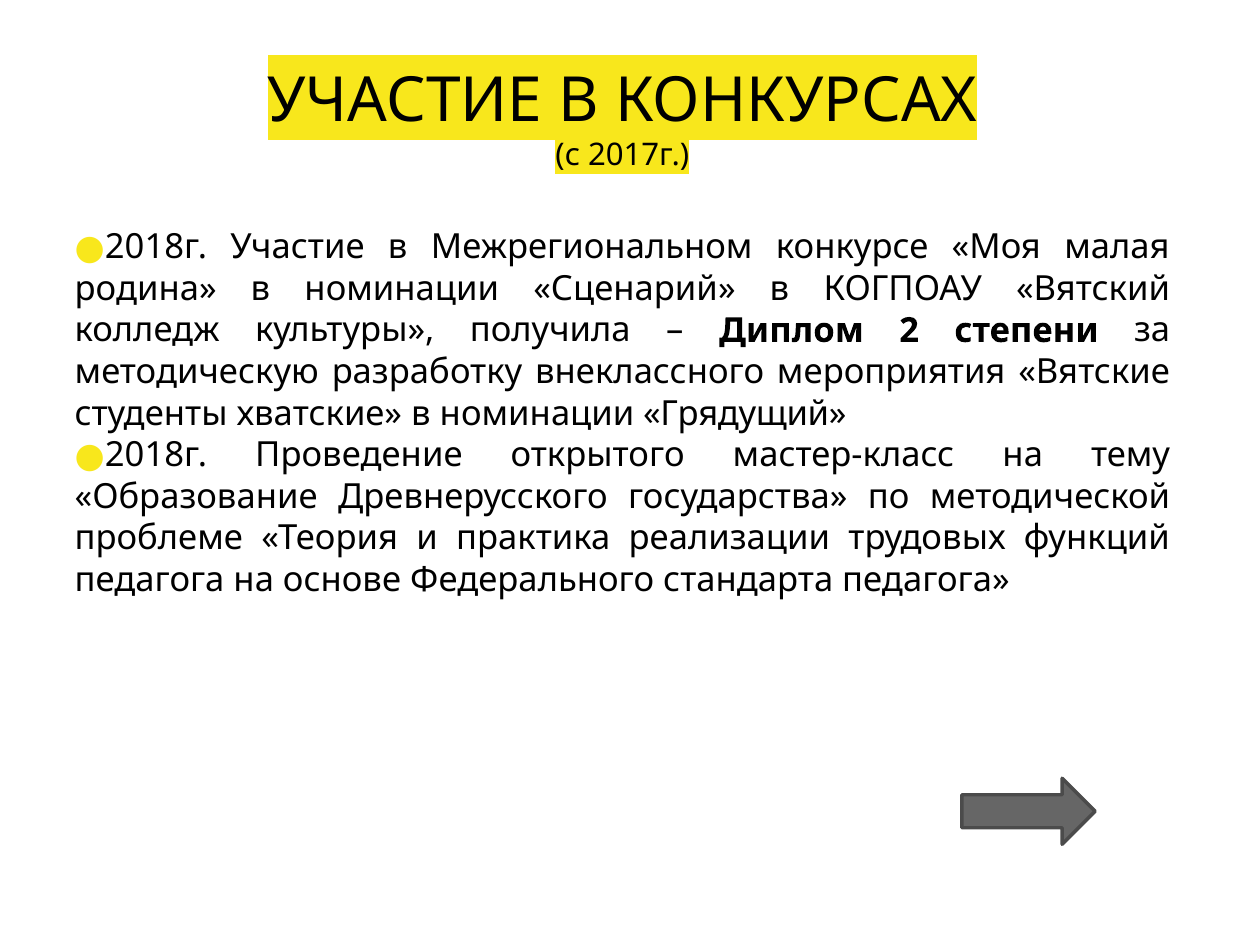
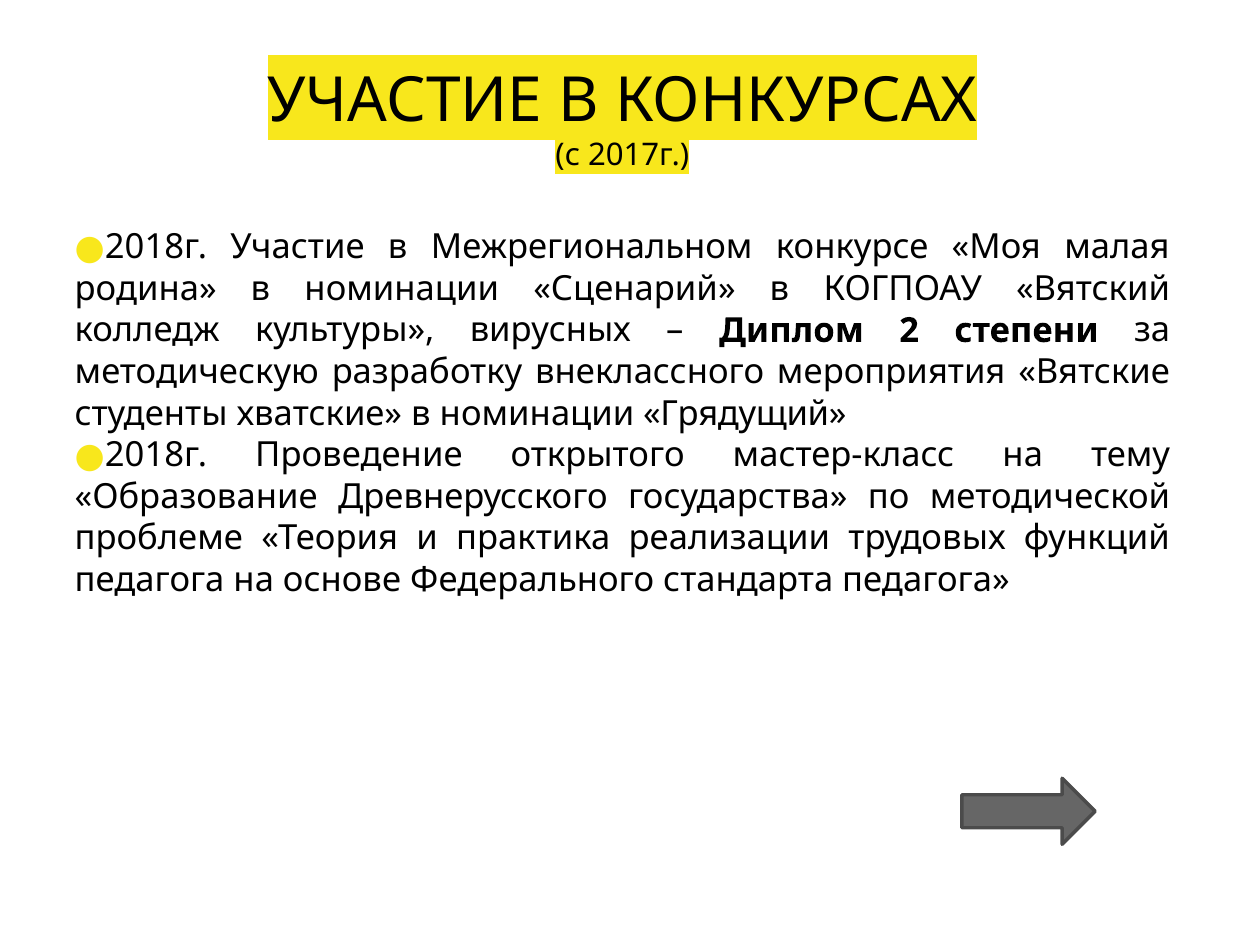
получила: получила -> вирусных (550, 330)
